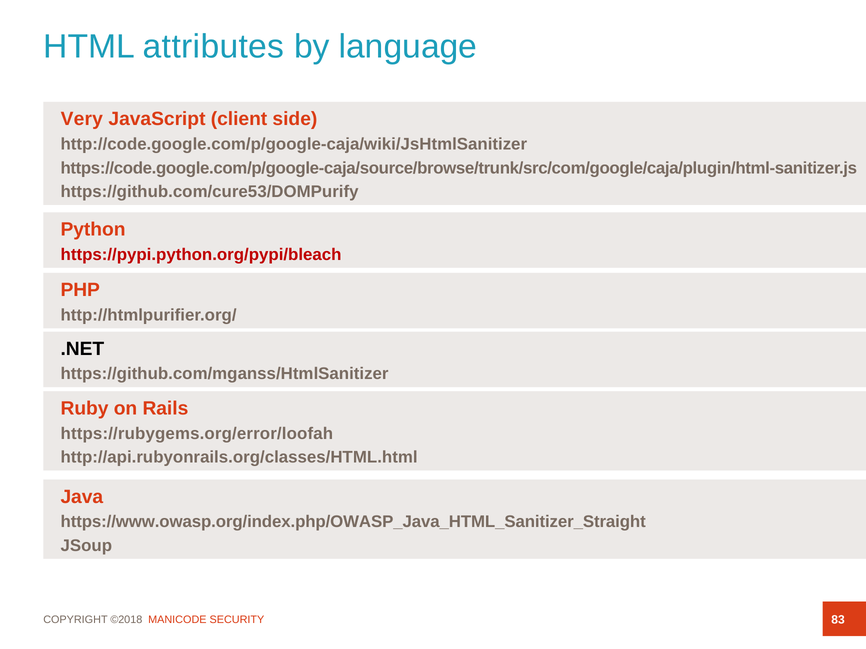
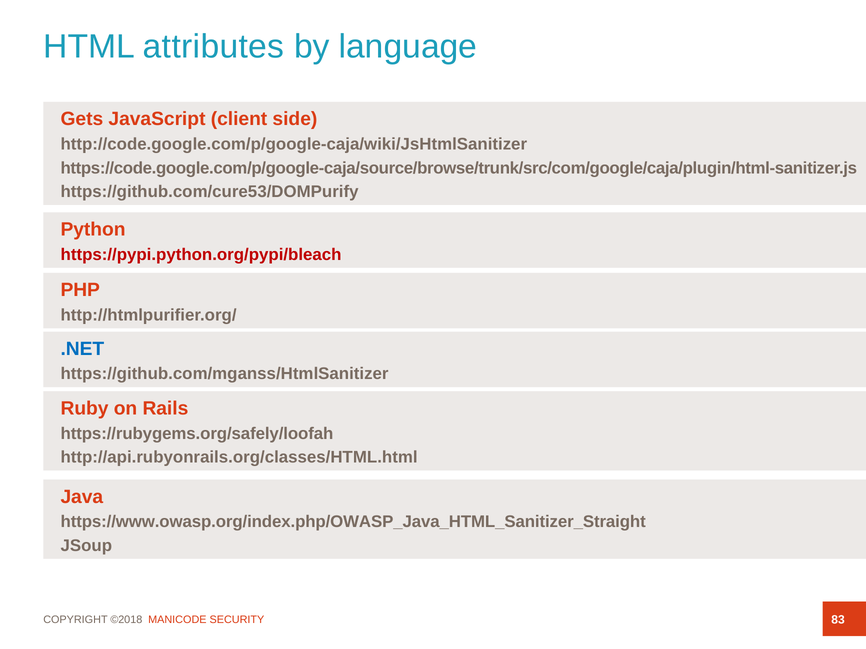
Very: Very -> Gets (82, 119)
.NET colour: black -> blue (82, 349)
https://rubygems.org/error/loofah: https://rubygems.org/error/loofah -> https://rubygems.org/safely/loofah (197, 434)
